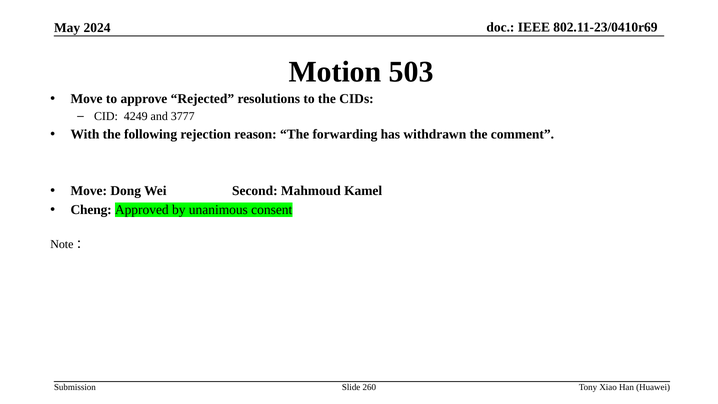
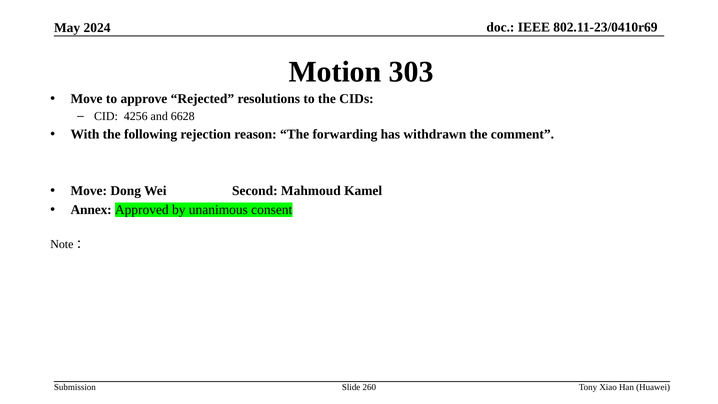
503: 503 -> 303 (411, 72)
4249: 4249 -> 4256 (136, 116)
3777: 3777 -> 6628 (183, 116)
Cheng: Cheng -> Annex (91, 210)
